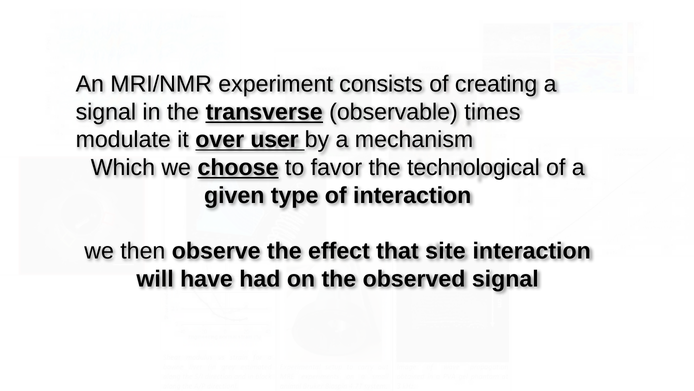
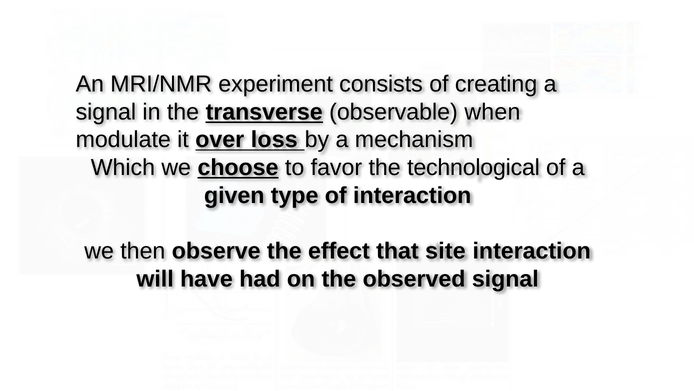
times: times -> when (492, 112)
user: user -> loss (274, 140)
